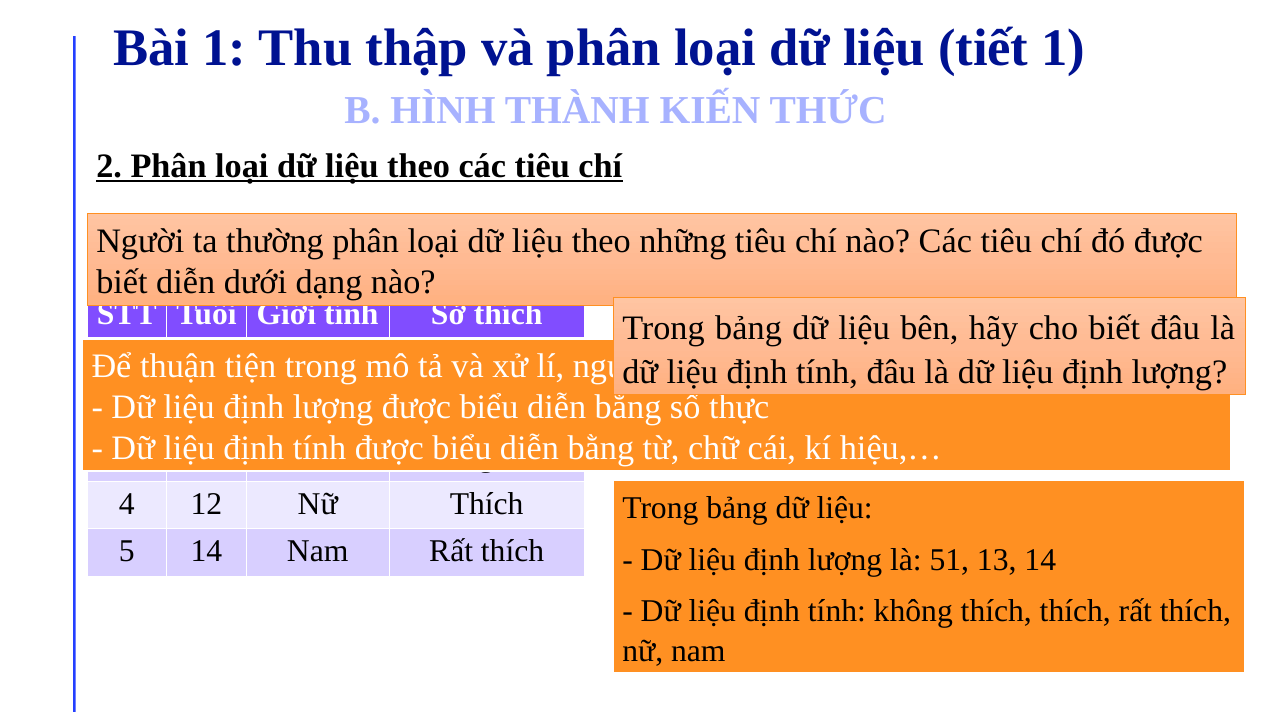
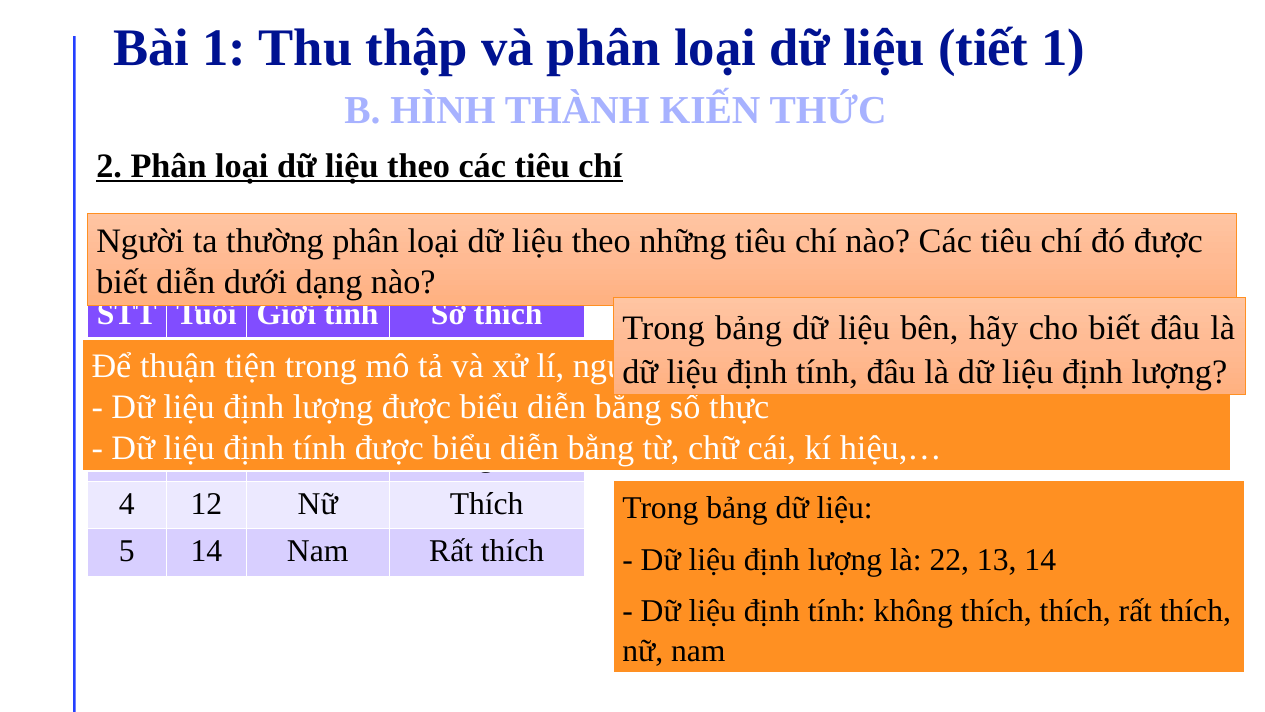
51: 51 -> 22 (949, 559)
